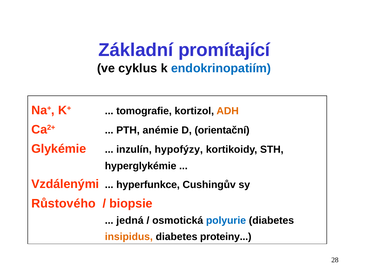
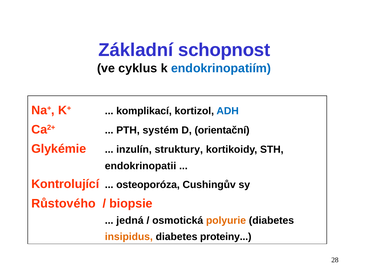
promítající: promítající -> schopnost (224, 50)
tomografie: tomografie -> komplikací (144, 111)
ADH colour: orange -> blue (228, 111)
anémie: anémie -> systém (161, 130)
hypofýzy: hypofýzy -> struktury (179, 149)
hyperglykémie: hyperglykémie -> endokrinopatii (141, 166)
Vzdálenými: Vzdálenými -> Kontrolující (65, 184)
hyperfunkce: hyperfunkce -> osteoporóza (148, 185)
polyurie colour: blue -> orange (226, 220)
